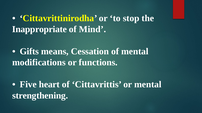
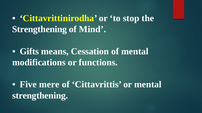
Inappropriate: Inappropriate -> Strengthening (39, 29)
heart: heart -> mere (49, 85)
